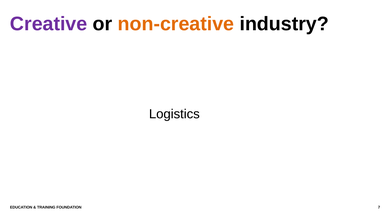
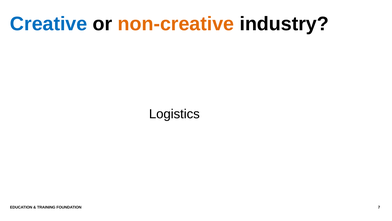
Creative colour: purple -> blue (49, 24)
